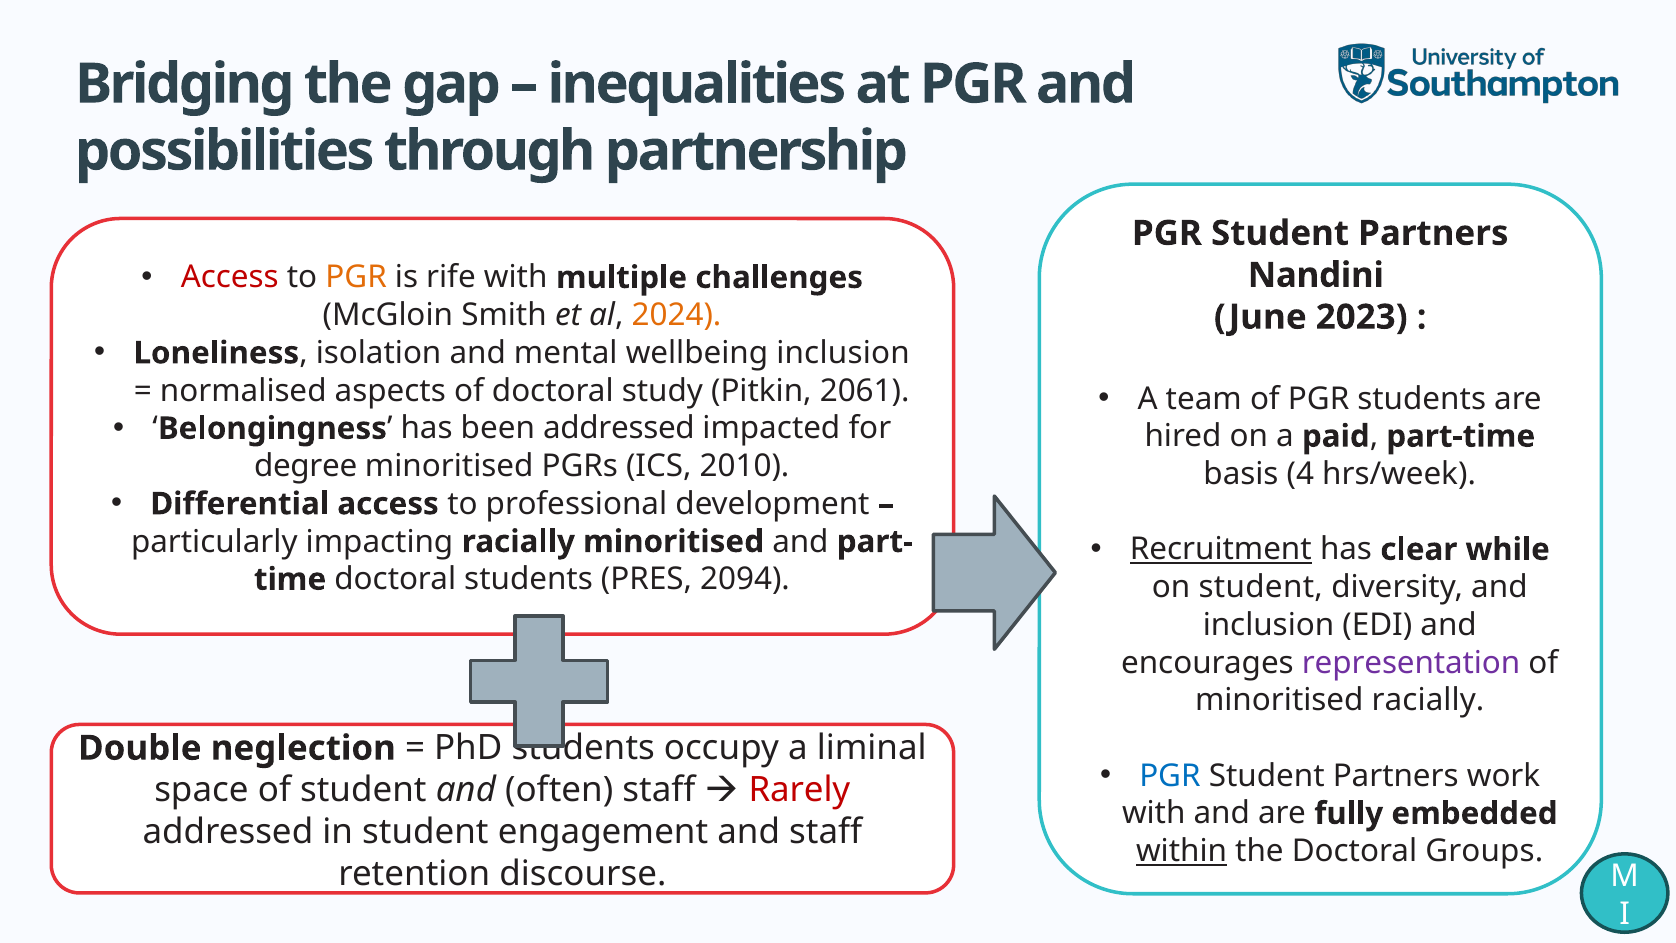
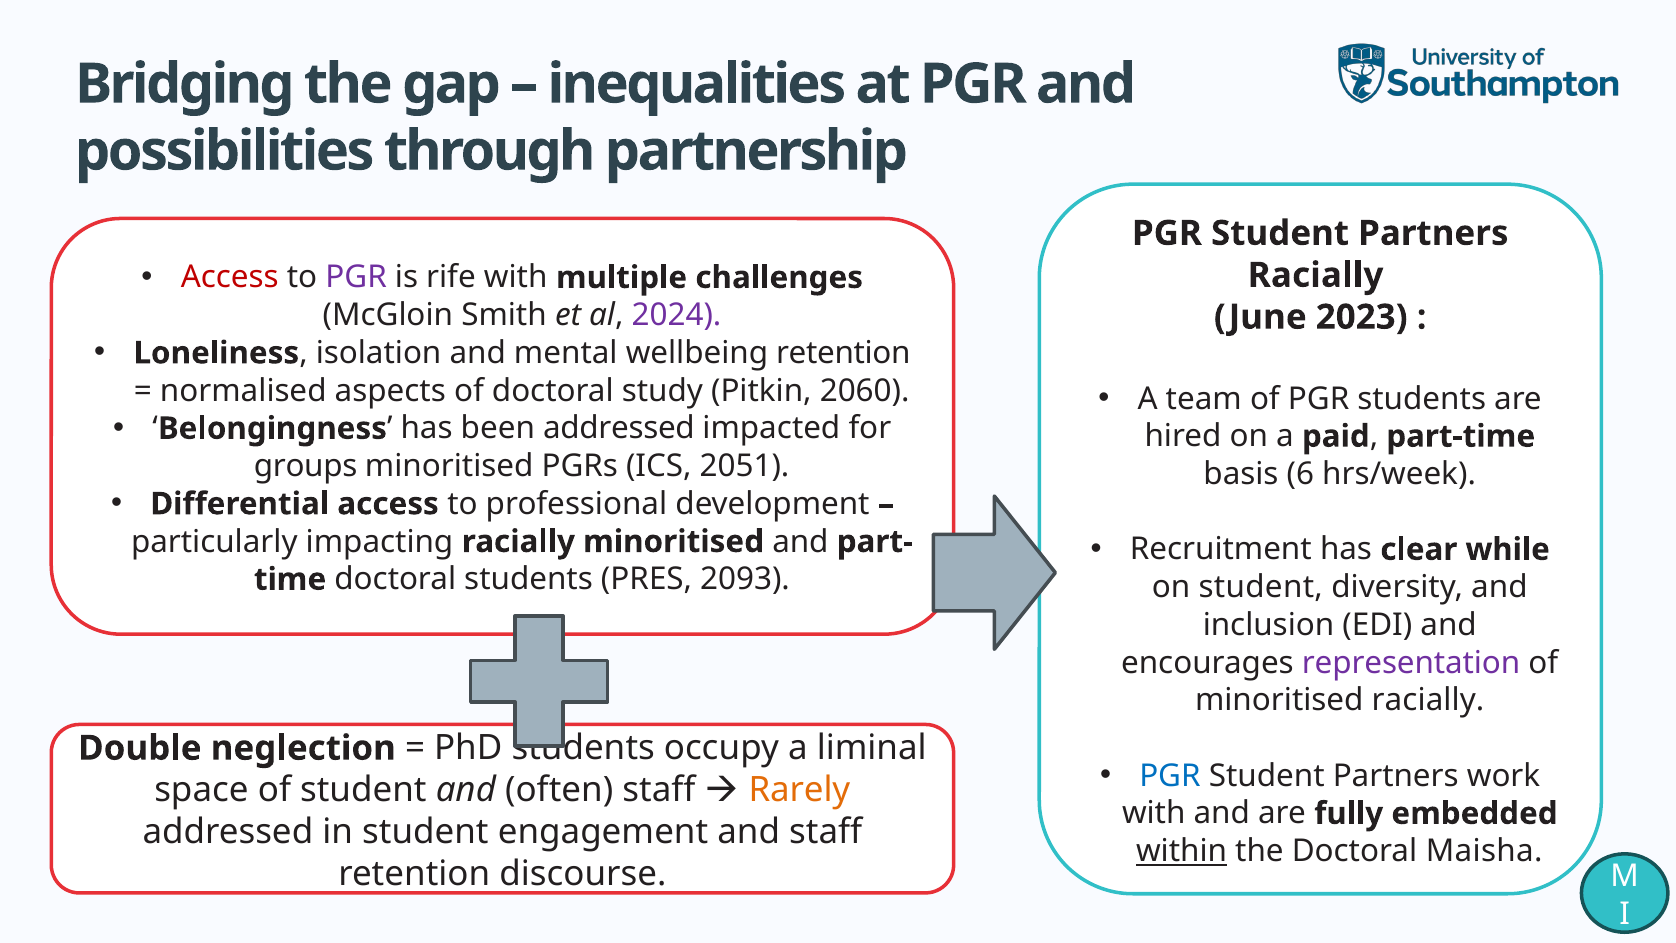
PGR colour: orange -> purple (356, 278)
Nandini: Nandini -> Racially (1316, 275)
2024 colour: orange -> purple (677, 315)
wellbeing inclusion: inclusion -> retention (843, 353)
2061: 2061 -> 2060 (865, 391)
degree: degree -> groups (306, 466)
2010: 2010 -> 2051 (745, 466)
4: 4 -> 6 (1300, 474)
Recruitment underline: present -> none (1221, 549)
2094: 2094 -> 2093 (745, 579)
Rarely colour: red -> orange (799, 790)
Groups: Groups -> Maisha (1484, 851)
